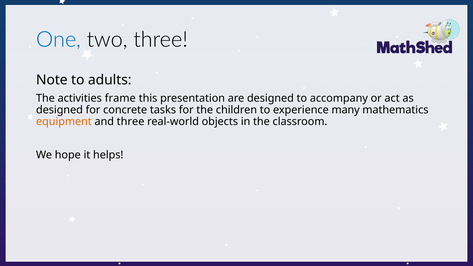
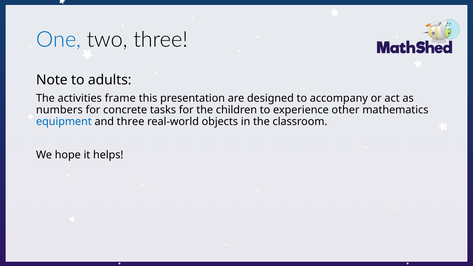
designed: designed -> numbers (59, 110)
many: many -> other (346, 110)
equipment colour: orange -> blue (64, 122)
